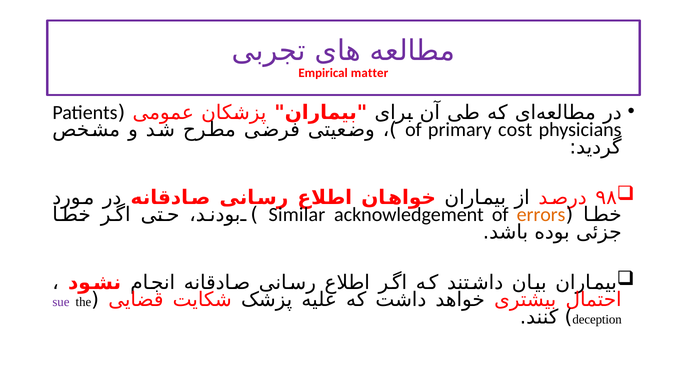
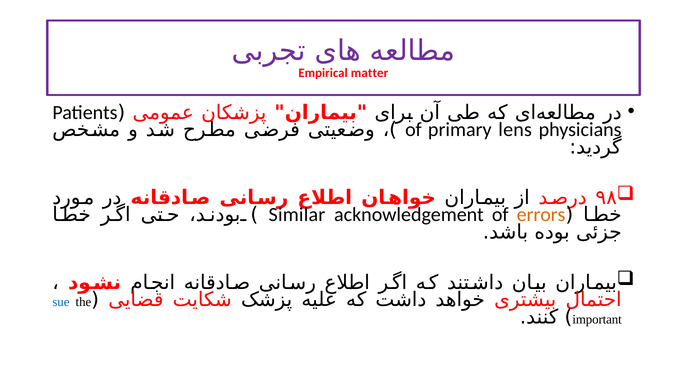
cost: cost -> lens (515, 130)
sue colour: purple -> blue (61, 302)
deception: deception -> important (597, 320)
